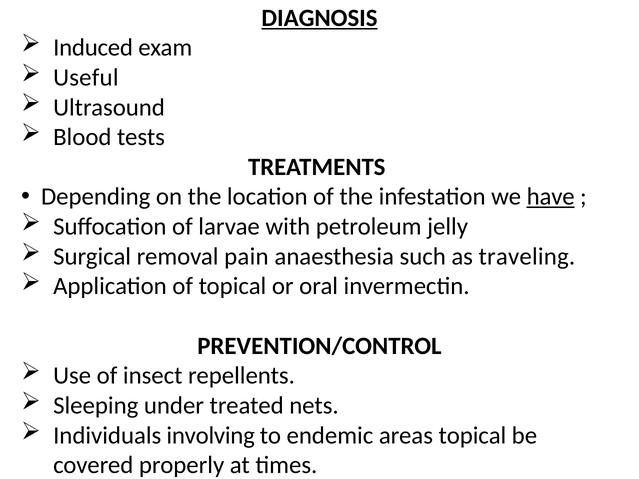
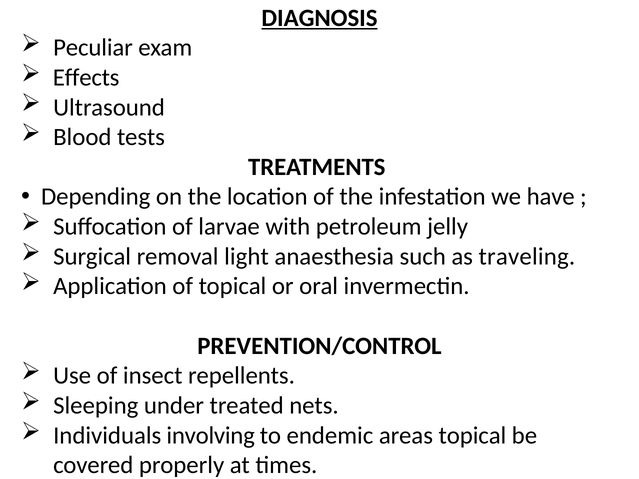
Induced: Induced -> Peculiar (93, 48)
Useful: Useful -> Effects (86, 78)
have underline: present -> none (551, 197)
pain: pain -> light (246, 257)
